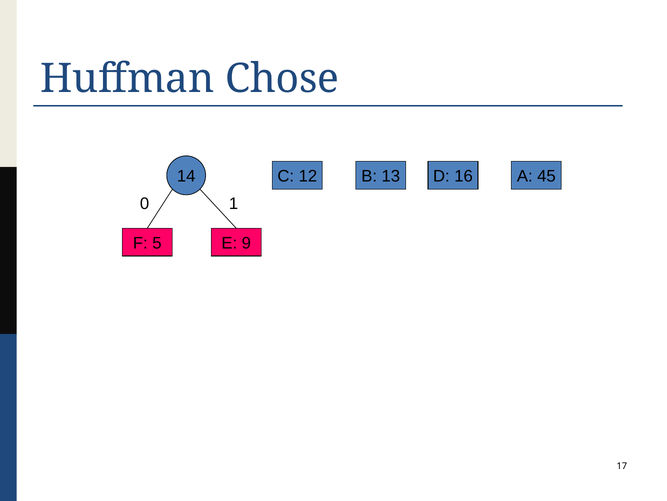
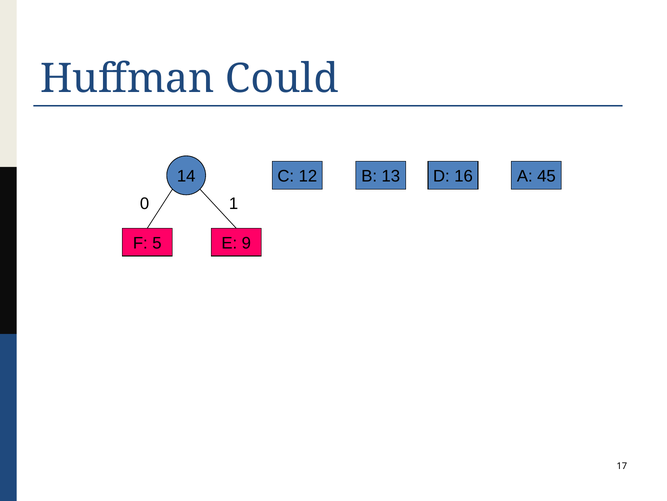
Chose: Chose -> Could (282, 78)
